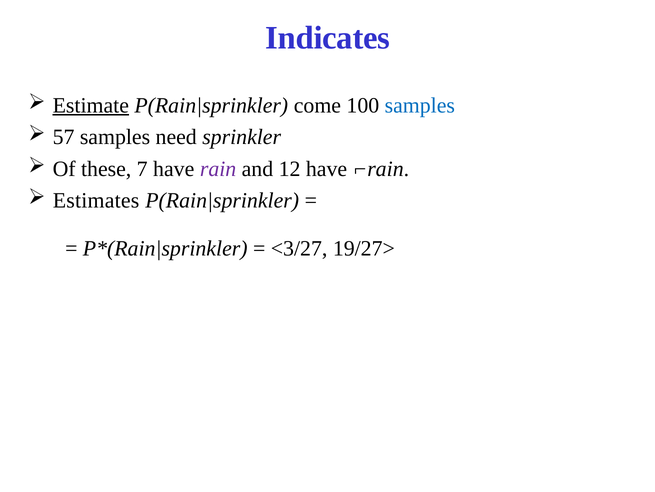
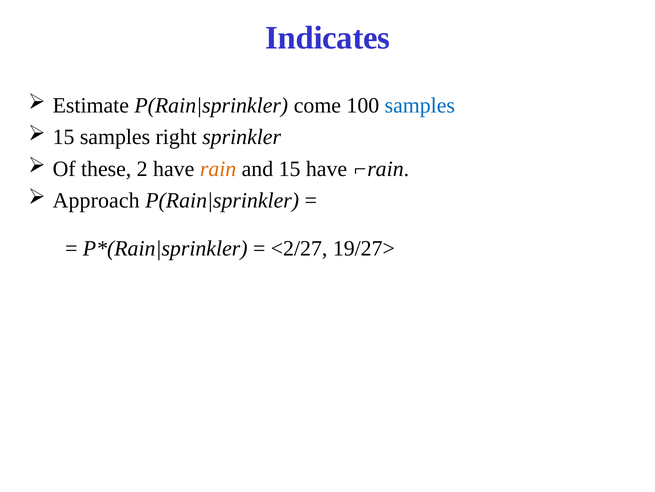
Estimate underline: present -> none (91, 105)
57: 57 -> 15 (64, 137)
need: need -> right (176, 137)
7: 7 -> 2 (142, 169)
rain colour: purple -> orange (218, 169)
and 12: 12 -> 15 (290, 169)
Estimates: Estimates -> Approach (96, 200)
<3/27: <3/27 -> <2/27 (299, 248)
